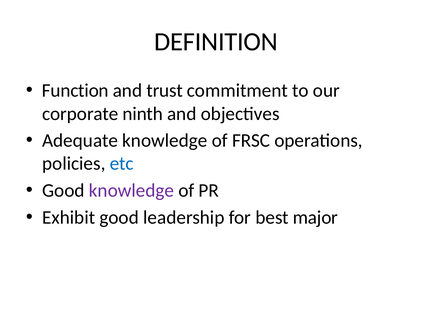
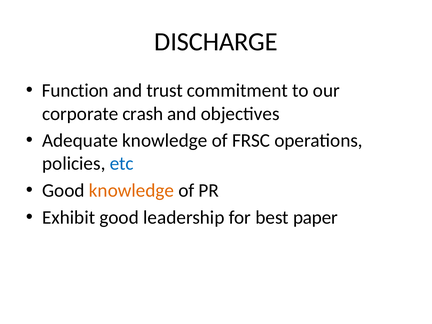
DEFINITION: DEFINITION -> DISCHARGE (216, 42)
ninth: ninth -> crash (143, 114)
knowledge colour: purple -> orange (131, 190)
major: major -> paper (315, 217)
